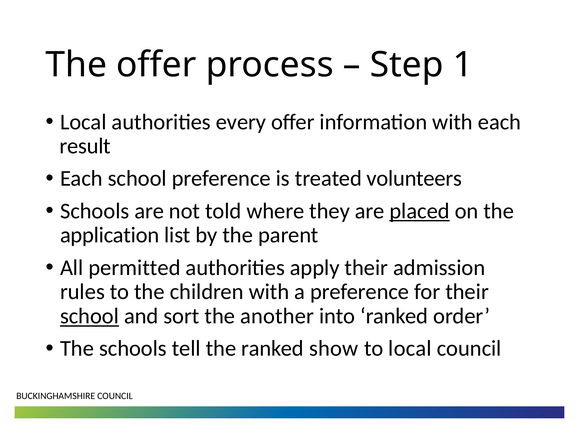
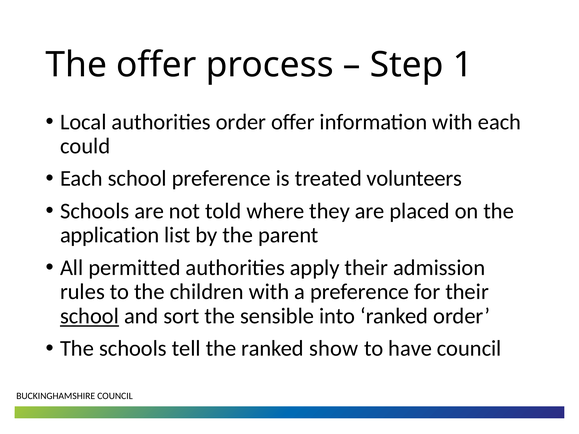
authorities every: every -> order (241, 122)
result: result -> could (85, 146)
placed underline: present -> none (420, 211)
another: another -> sensible (277, 316)
to local: local -> have (410, 349)
